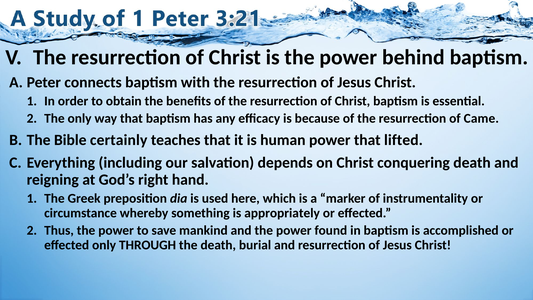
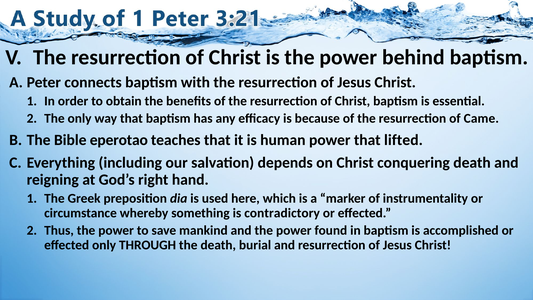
certainly: certainly -> eperotao (119, 140)
appropriately: appropriately -> contradictory (282, 213)
